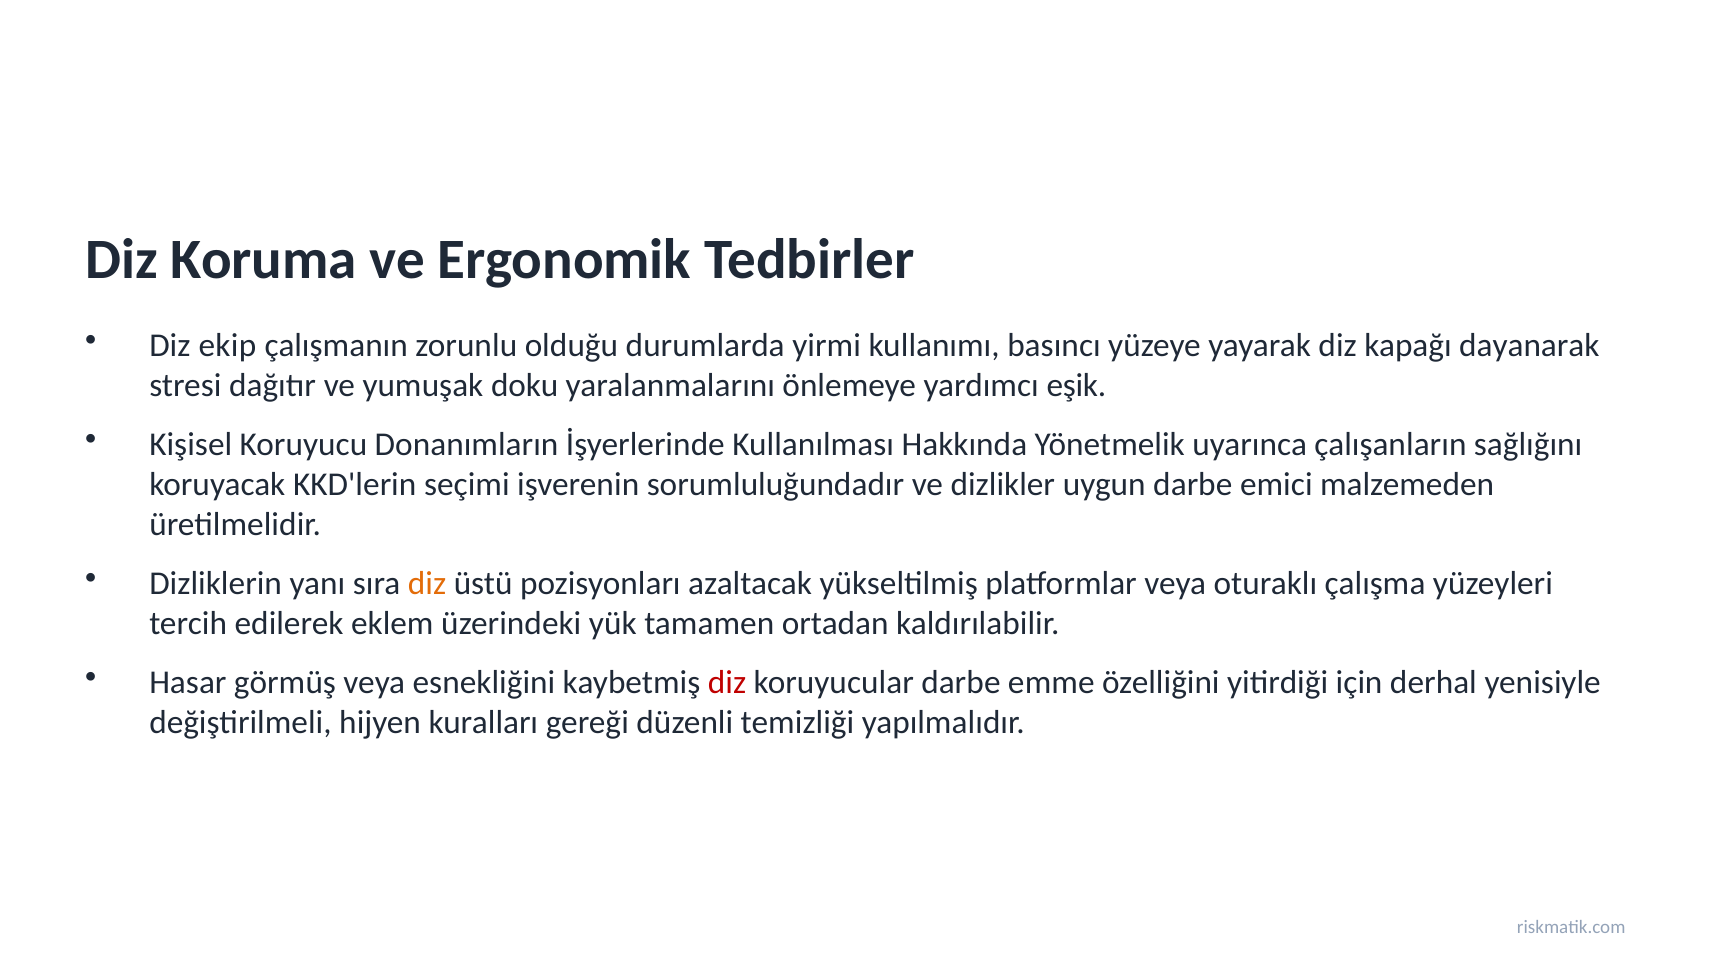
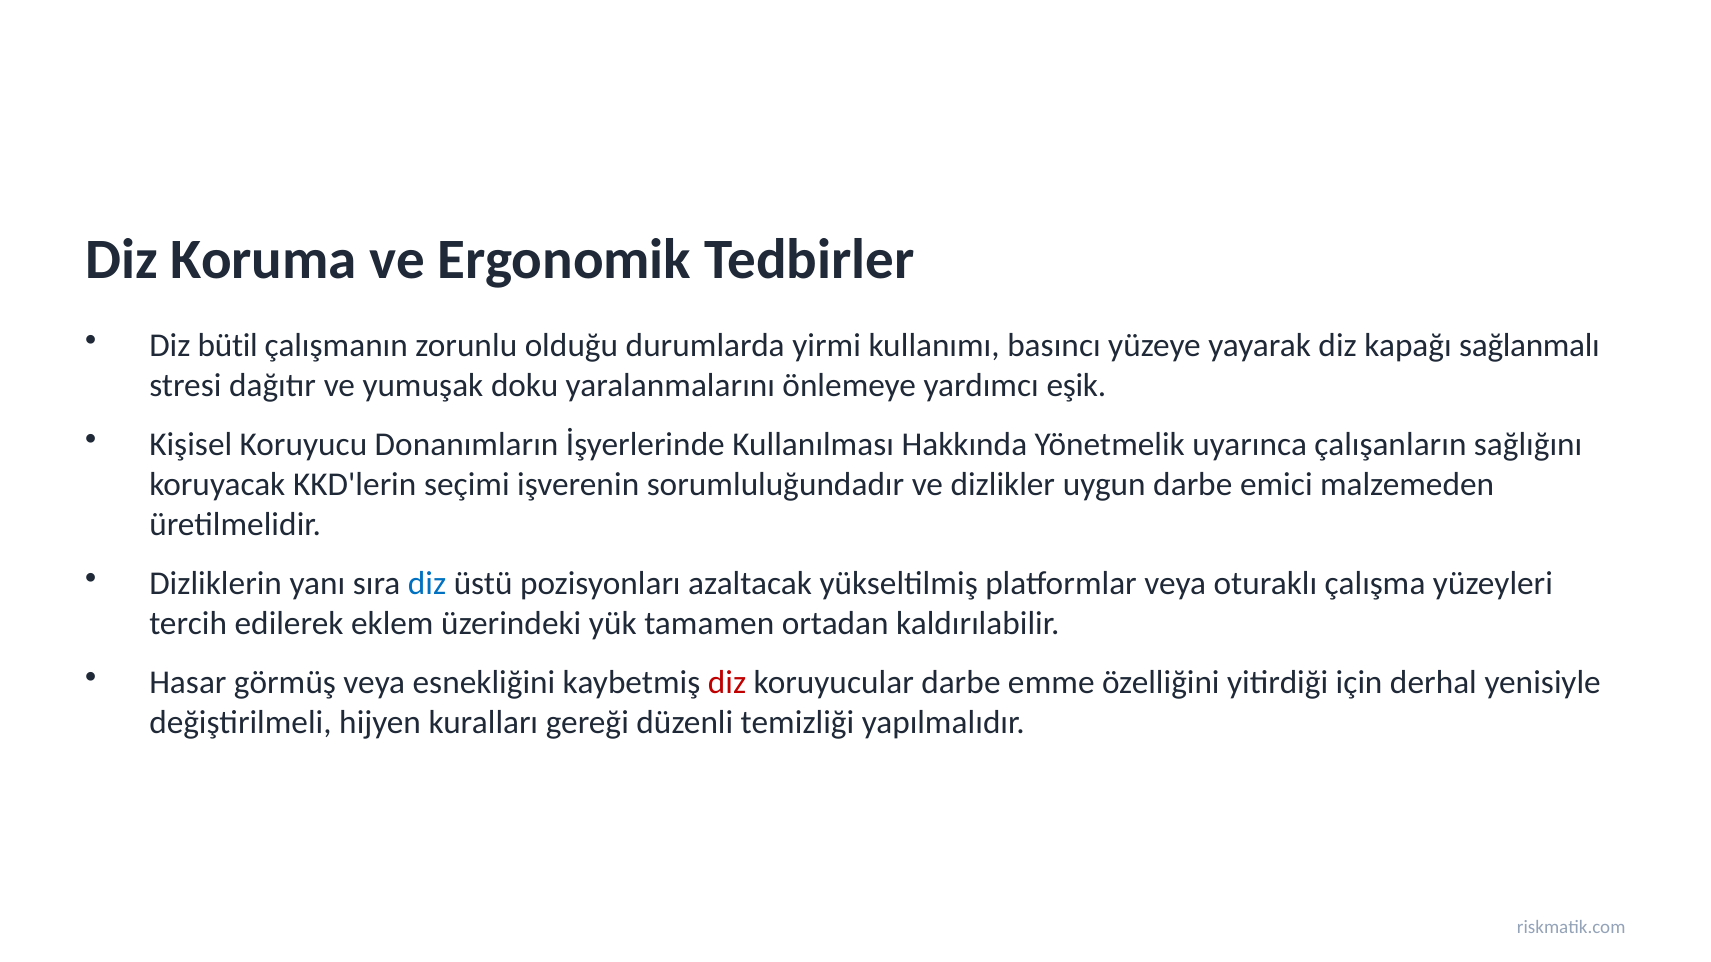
ekip: ekip -> bütil (228, 346)
dayanarak: dayanarak -> sağlanmalı (1529, 346)
diz colour: orange -> blue (427, 584)
